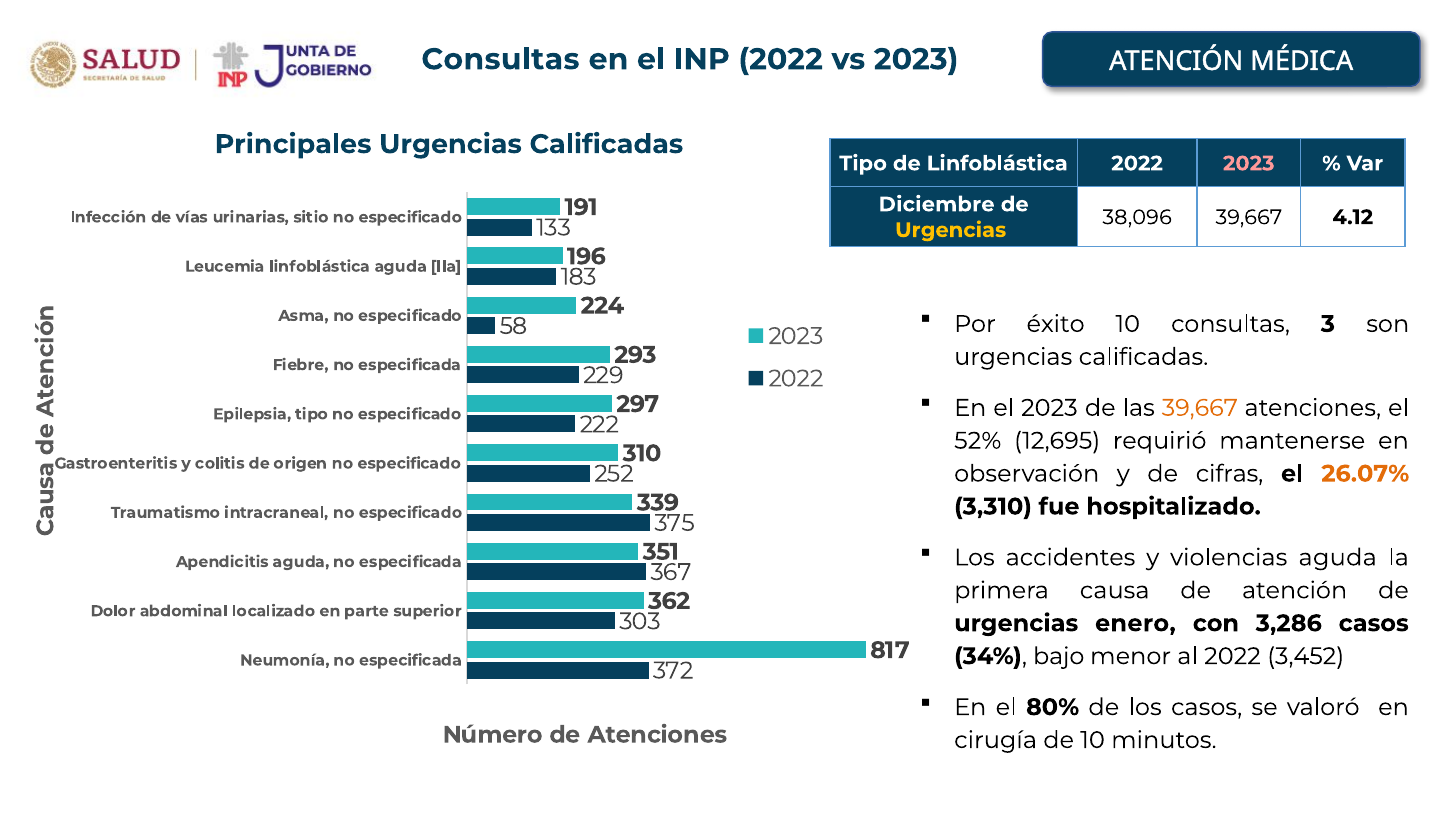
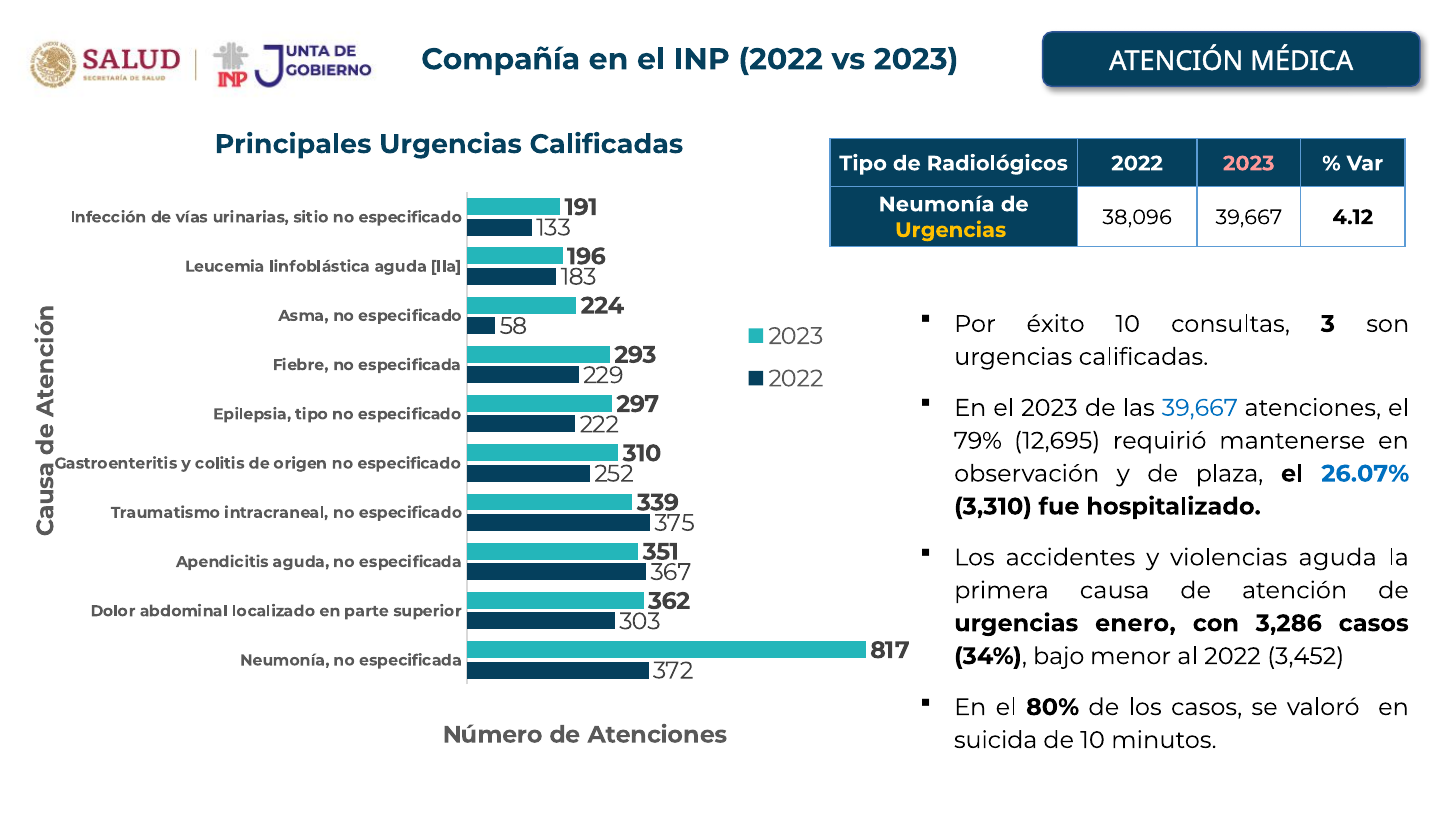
Consultas: Consultas -> Compañía (501, 59)
de Linfoblástica: Linfoblástica -> Radiológicos (997, 163)
Diciembre: Diciembre -> Neumonía (937, 204)
39,667 colour: orange -> blue (1200, 408)
52%: 52% -> 79% (978, 441)
cifras: cifras -> plaza (1229, 474)
26.07% colour: orange -> blue (1365, 474)
cirugía: cirugía -> suicida (996, 740)
